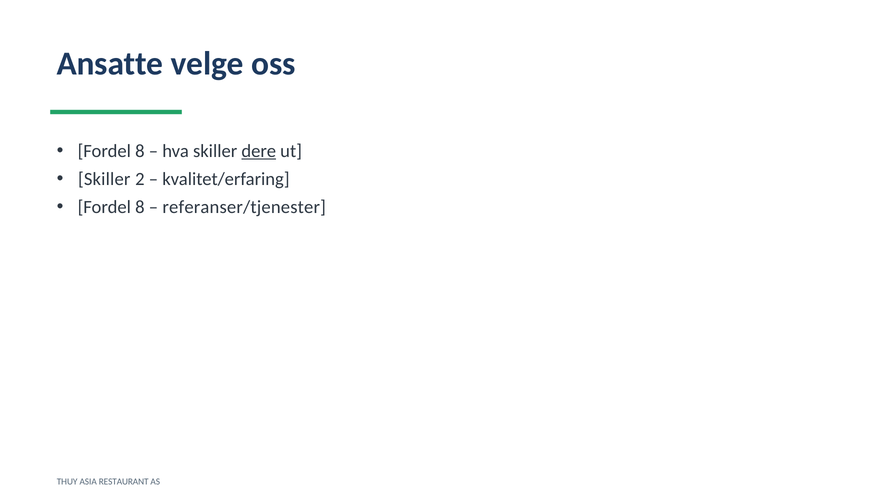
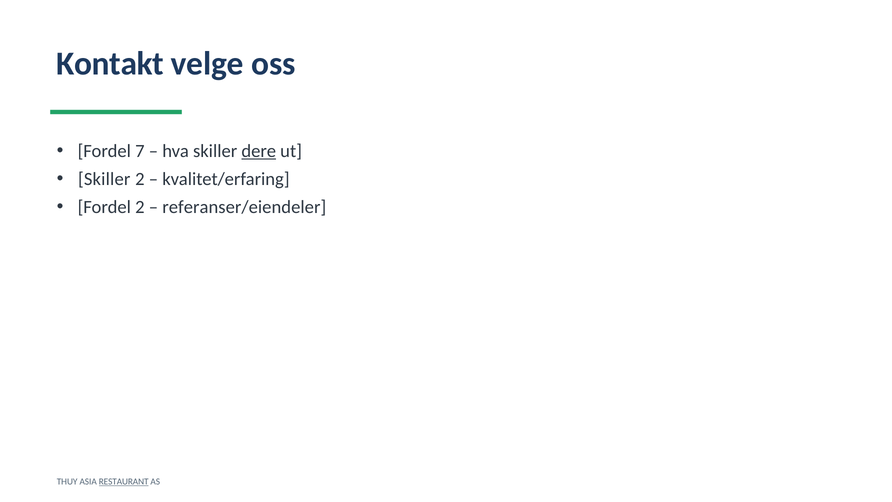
Ansatte: Ansatte -> Kontakt (110, 64)
8: 8 -> 7 (140, 151)
8: 8 -> 2 (140, 207)
referanser/tjenester: referanser/tjenester -> referanser/eiendeler (244, 207)
RESTAURANT underline: none -> present (124, 481)
